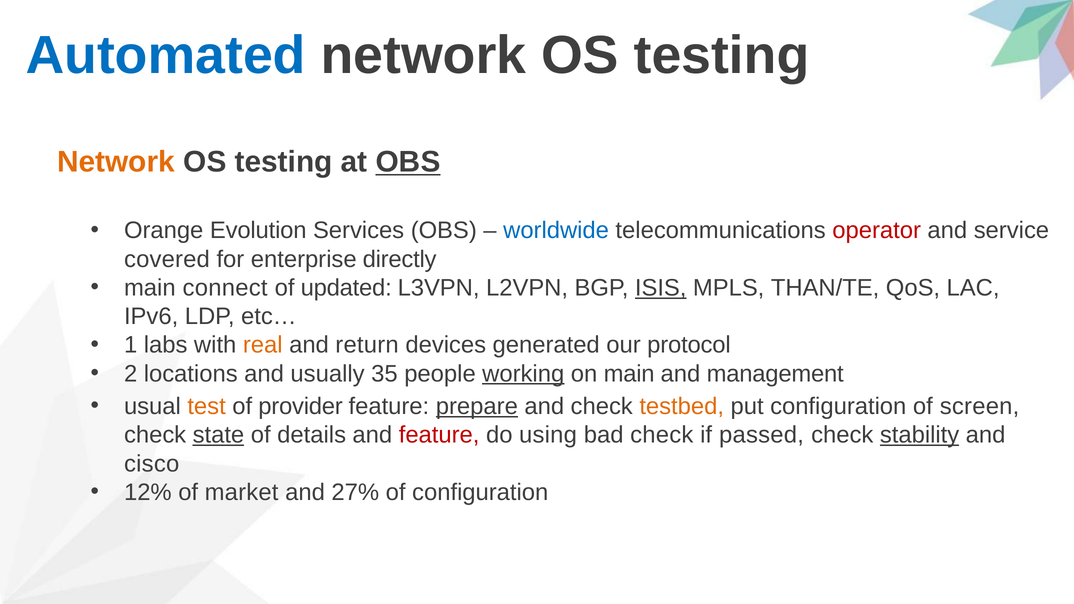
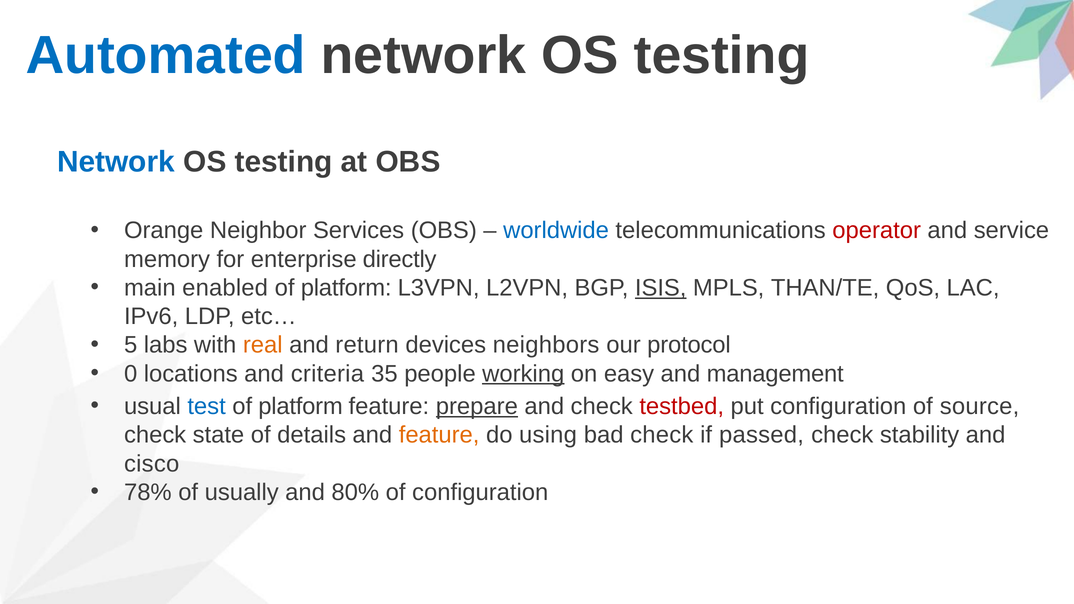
Network colour: orange -> blue (116, 162)
OBS underline: present -> none (408, 162)
Evolution: Evolution -> Neighbor (258, 231)
covered: covered -> memory (167, 259)
connect: connect -> enabled (225, 288)
updated: updated -> platform (346, 288)
1: 1 -> 5 (131, 345)
generated: generated -> neighbors (546, 345)
2: 2 -> 0 (131, 374)
usually: usually -> criteria (327, 374)
on main: main -> easy (629, 374)
test colour: orange -> blue (207, 407)
provider: provider -> platform (301, 407)
testbed colour: orange -> red (682, 407)
screen: screen -> source (980, 407)
state underline: present -> none (218, 435)
feature colour: red -> orange (439, 435)
stability underline: present -> none (920, 435)
12%: 12% -> 78% (148, 492)
market: market -> usually (242, 492)
27%: 27% -> 80% (355, 492)
